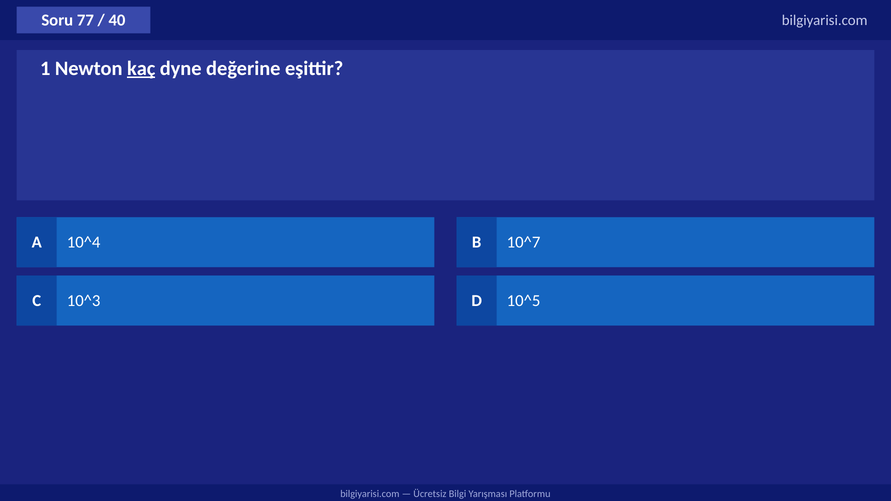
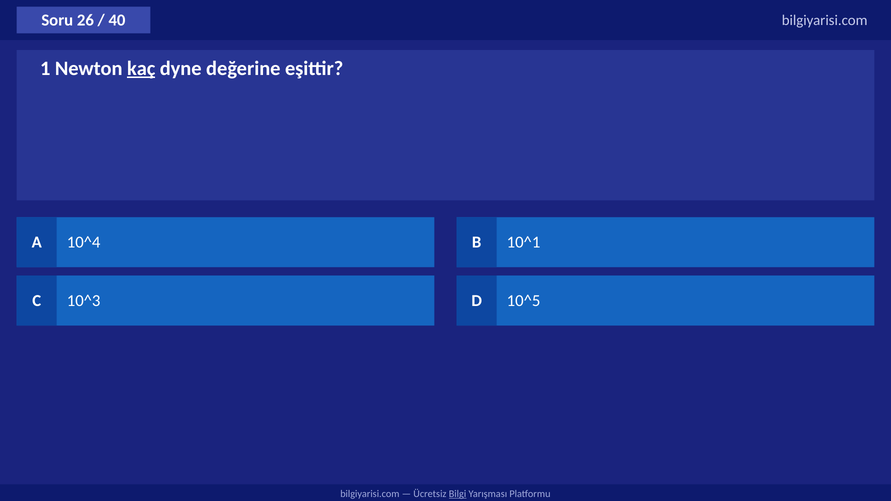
77: 77 -> 26 (85, 20)
10^7: 10^7 -> 10^1 (524, 242)
Bilgi underline: none -> present (458, 494)
